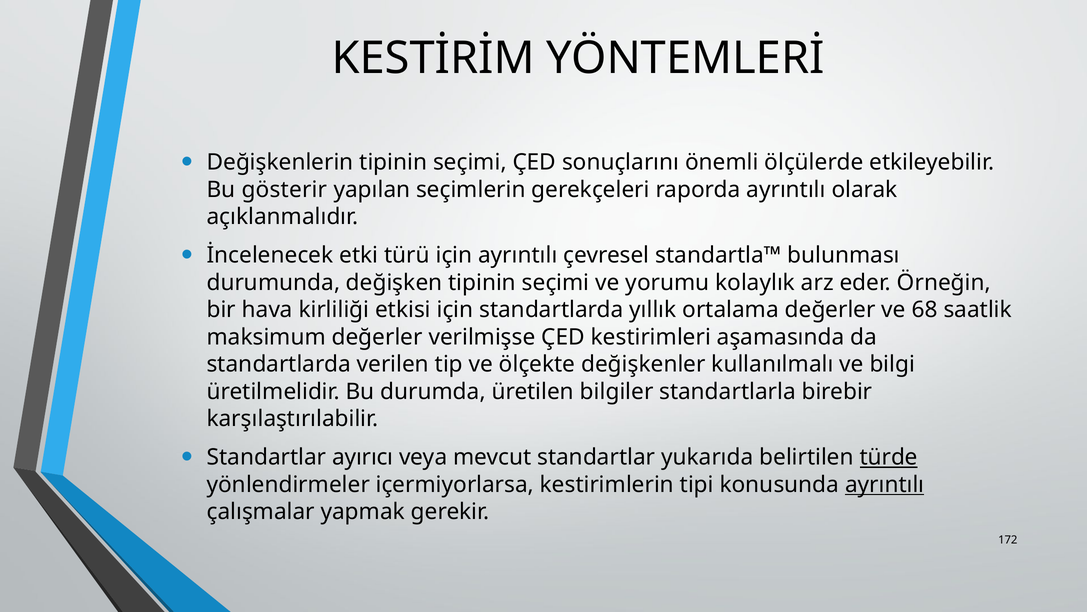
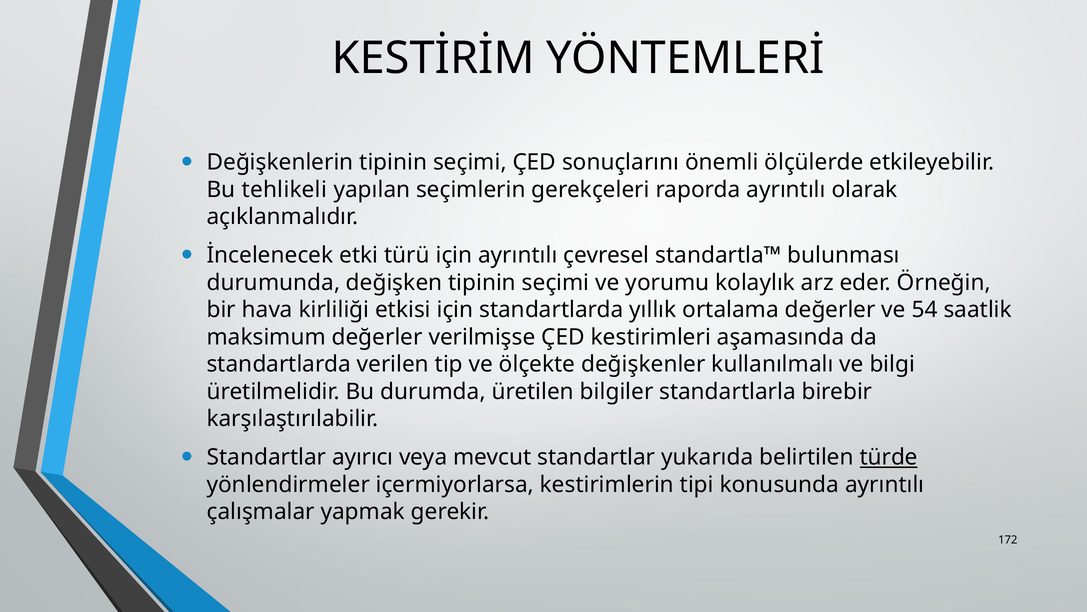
gösterir: gösterir -> tehlikeli (284, 189)
68: 68 -> 54 (925, 310)
ayrıntılı underline: present -> none (885, 484)
